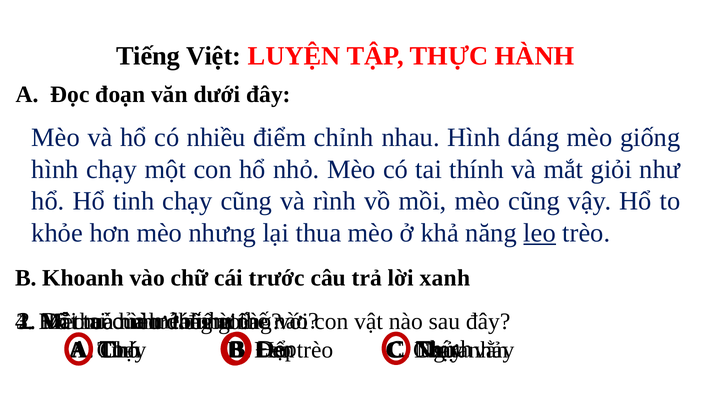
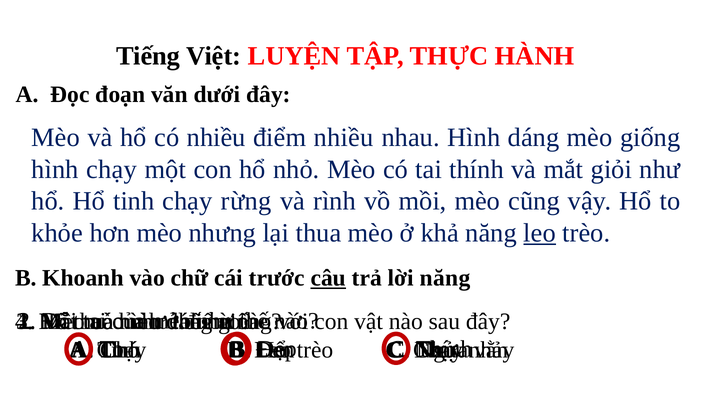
điểm chỉnh: chỉnh -> nhiều (344, 138)
chạy cũng: cũng -> rừng (246, 201)
câu underline: none -> present (328, 278)
lời xanh: xanh -> năng (445, 278)
